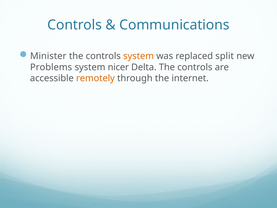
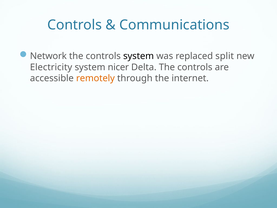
Minister: Minister -> Network (48, 56)
system colour: orange -> black (139, 56)
Problems: Problems -> Electricity (51, 67)
